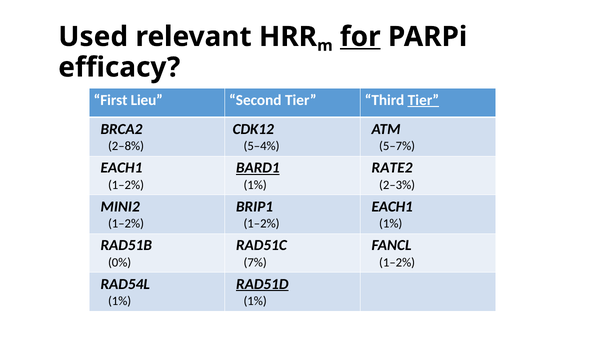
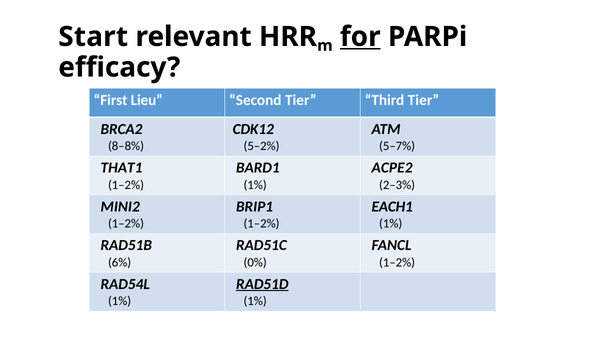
Used: Used -> Start (93, 37)
Tier underline: present -> none (423, 100)
2–8%: 2–8% -> 8–8% (126, 146)
5–4%: 5–4% -> 5–2% (262, 146)
EACH1: EACH1 -> THAT1 (121, 168)
BARD1 underline: present -> none (258, 168)
RATE2: RATE2 -> ACPE2 (392, 168)
0%: 0% -> 6% (120, 262)
7%: 7% -> 0% (255, 262)
